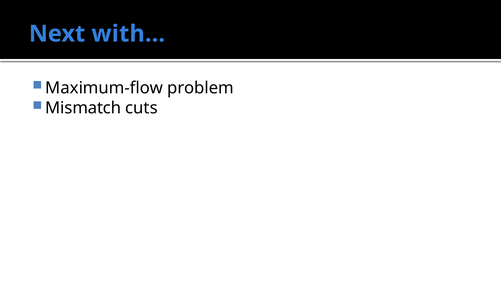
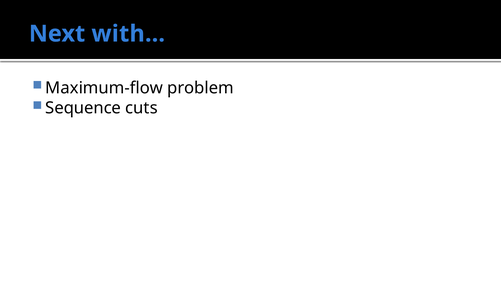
Mismatch: Mismatch -> Sequence (83, 108)
